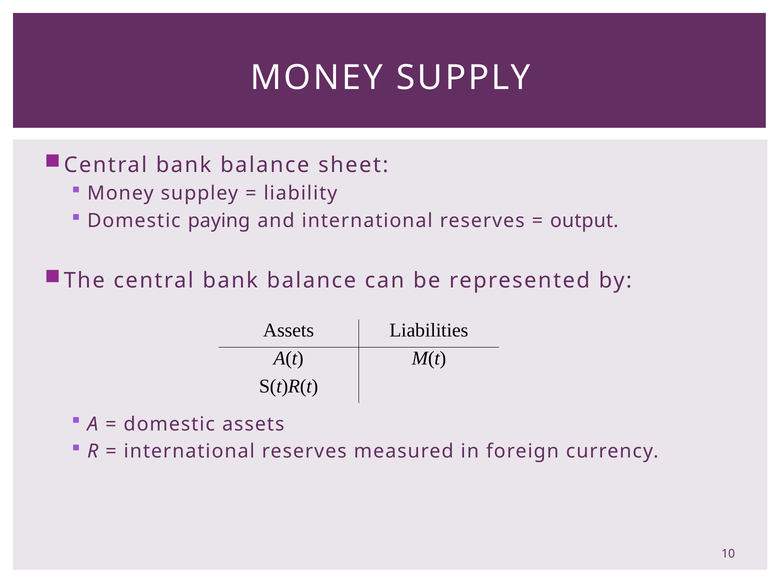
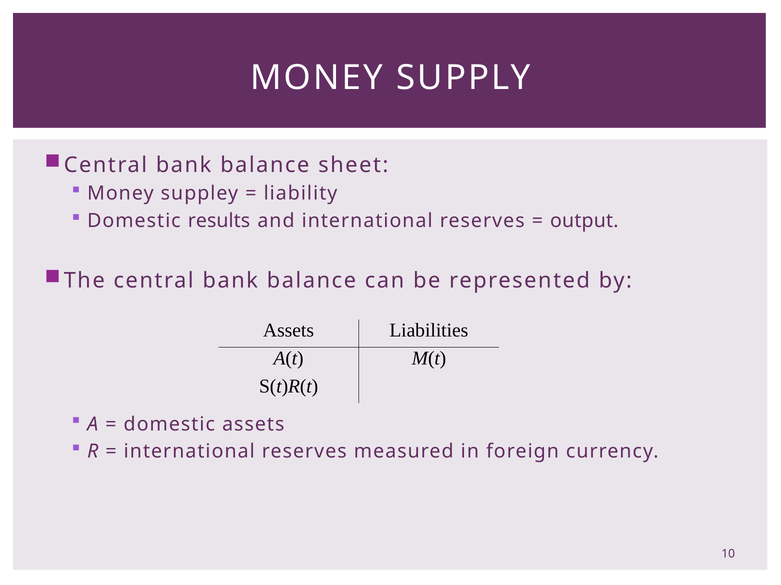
paying: paying -> results (219, 221)
